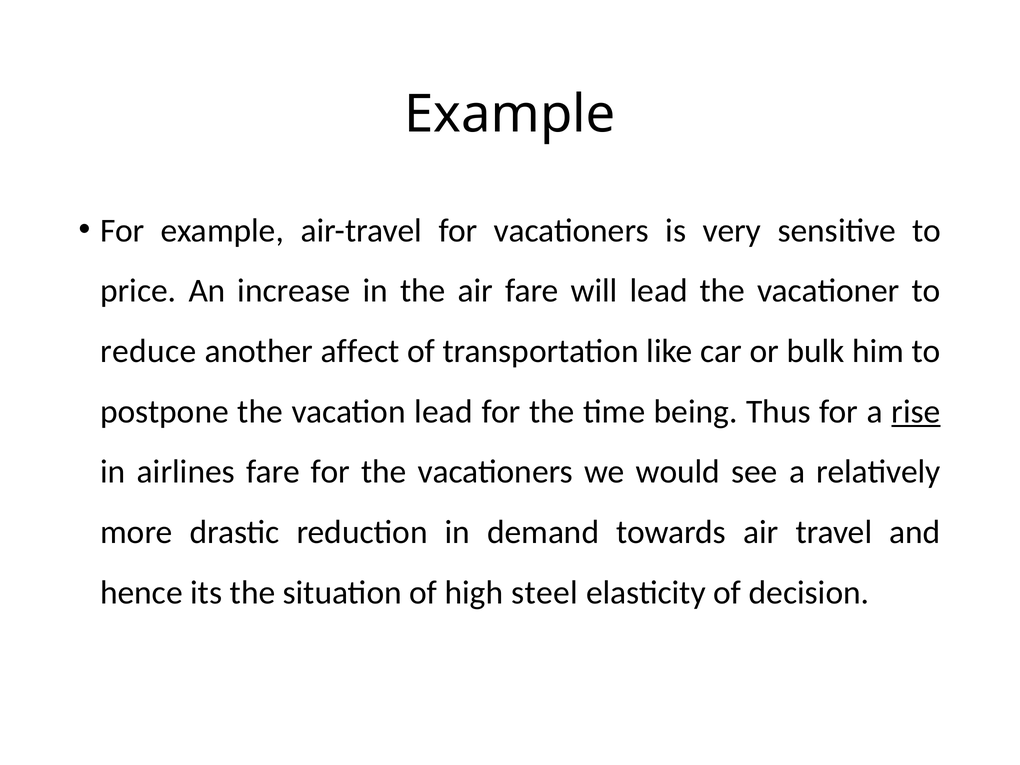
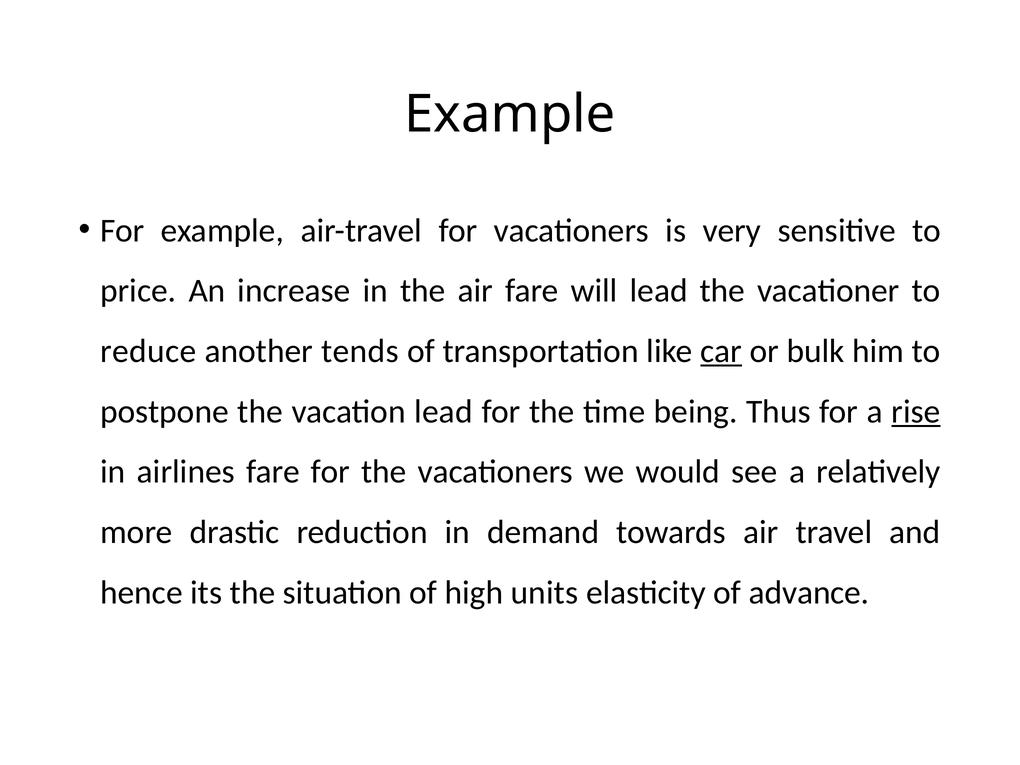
affect: affect -> tends (360, 351)
car underline: none -> present (721, 351)
steel: steel -> units (545, 593)
decision: decision -> advance (809, 593)
